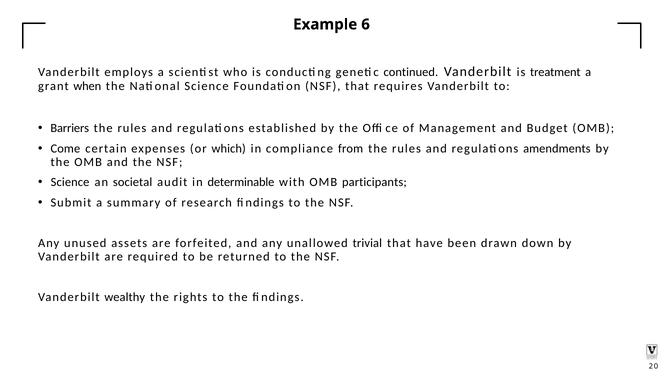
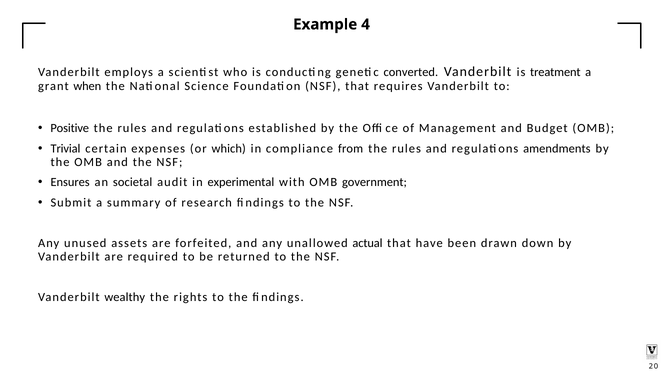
6: 6 -> 4 (366, 24)
continued: continued -> converted (411, 72)
Barriers: Barriers -> Positive (70, 128)
Come: Come -> Trivial (65, 148)
Science: Science -> Ensures (70, 182)
determinable: determinable -> experimental (241, 182)
participants: participants -> government (374, 182)
trivial: trivial -> actual (367, 243)
